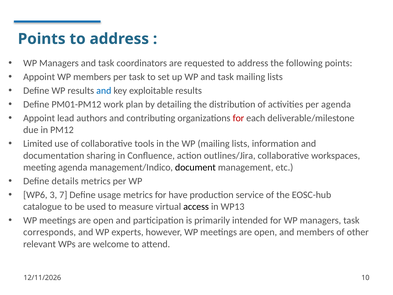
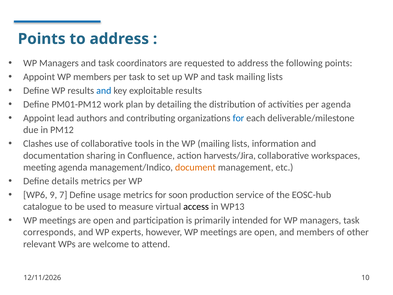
for colour: red -> blue (238, 118)
Limited: Limited -> Clashes (38, 144)
outlines/Jira: outlines/Jira -> harvests/Jira (230, 155)
document colour: black -> orange (195, 167)
3: 3 -> 9 (53, 195)
have: have -> soon (178, 195)
